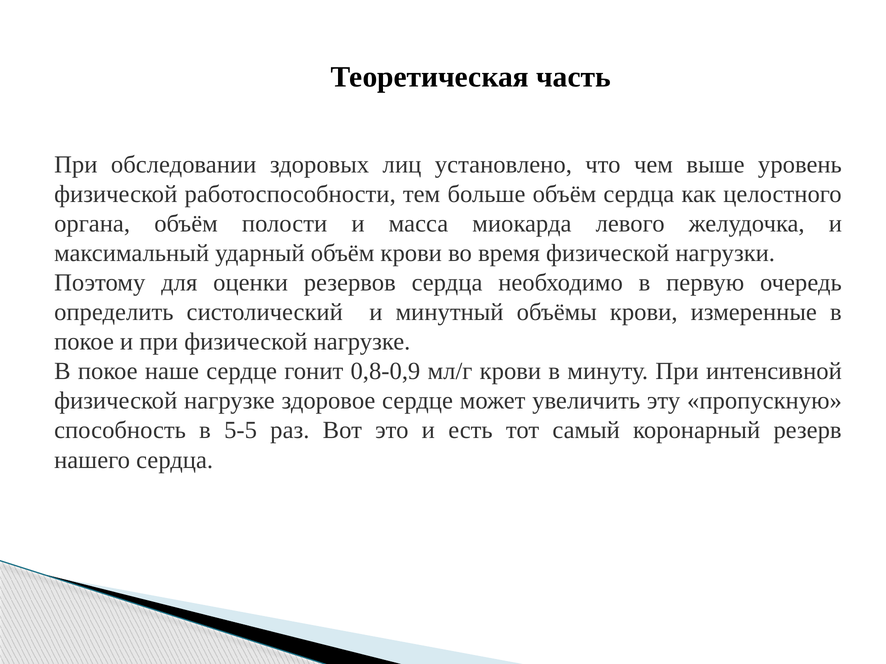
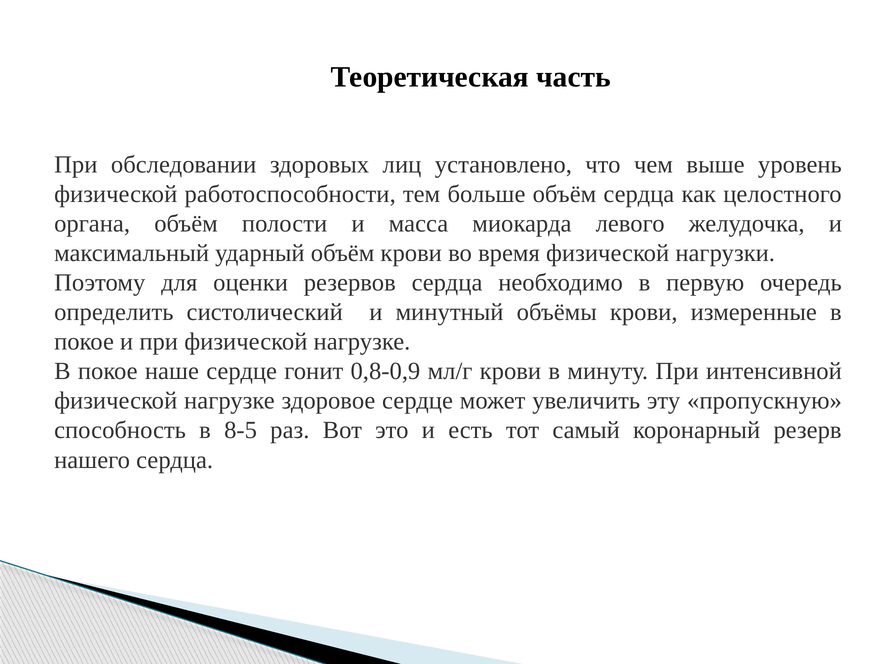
5-5: 5-5 -> 8-5 (241, 431)
